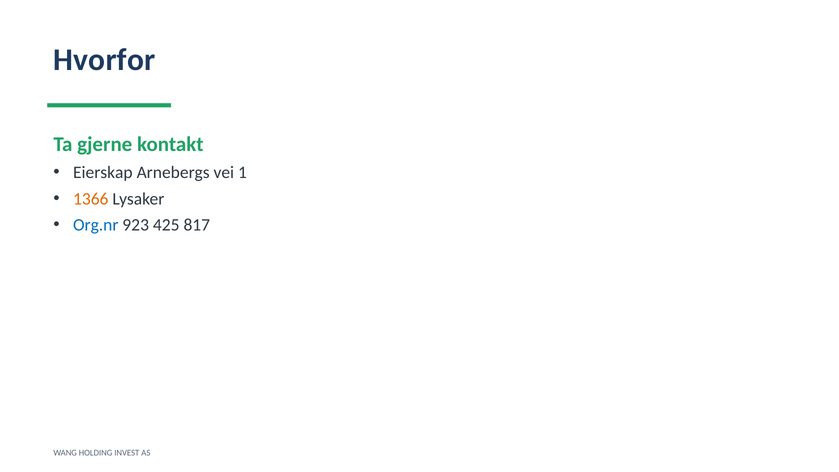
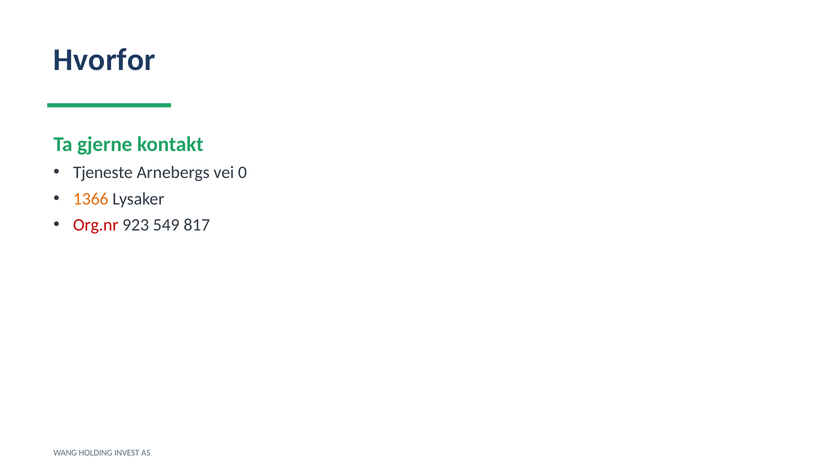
Eierskap: Eierskap -> Tjeneste (103, 173)
1: 1 -> 0 (242, 173)
Org.nr colour: blue -> red (96, 225)
425: 425 -> 549 (166, 225)
